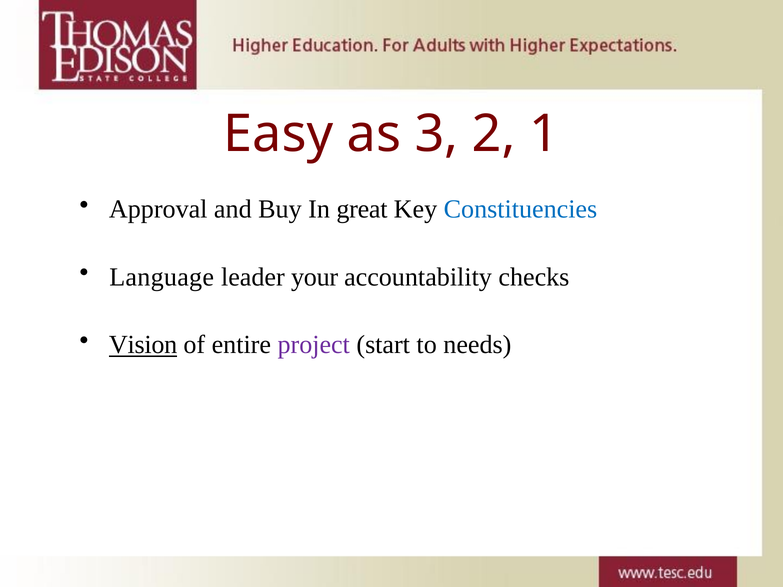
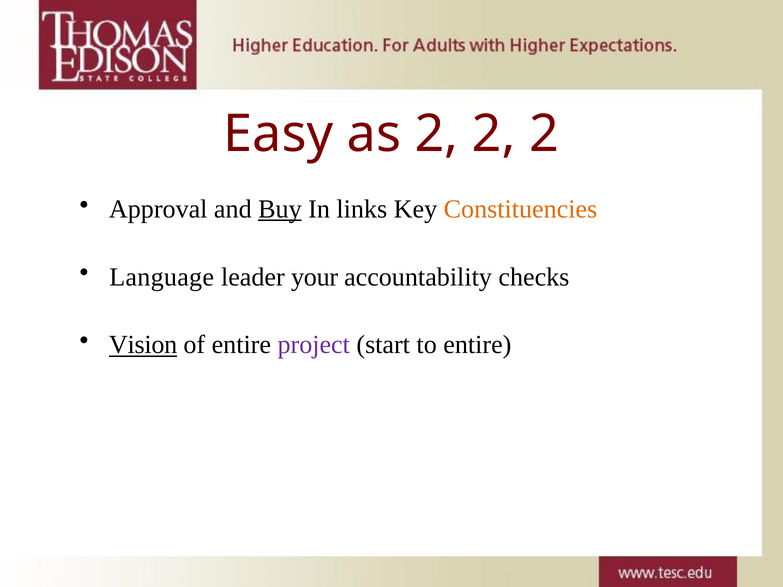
as 3: 3 -> 2 (437, 134)
1: 1 -> 2 (544, 134)
Buy underline: none -> present (280, 209)
great: great -> links (362, 209)
Constituencies colour: blue -> orange (520, 209)
to needs: needs -> entire (477, 345)
